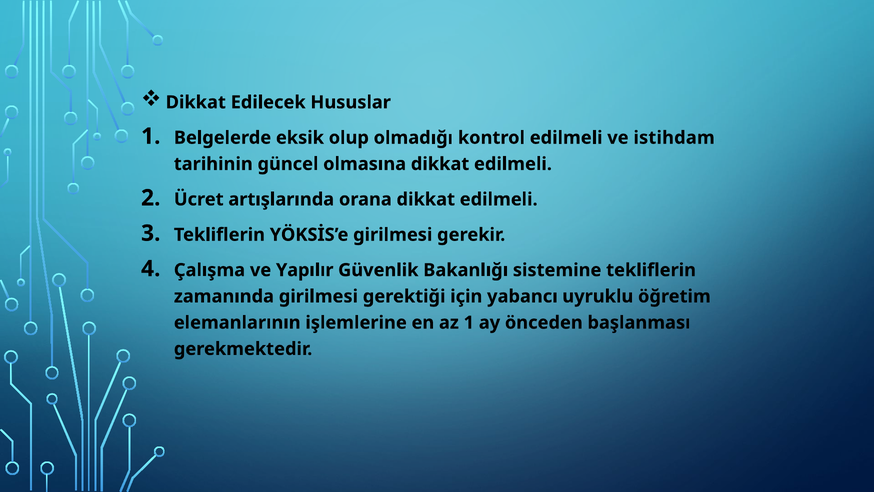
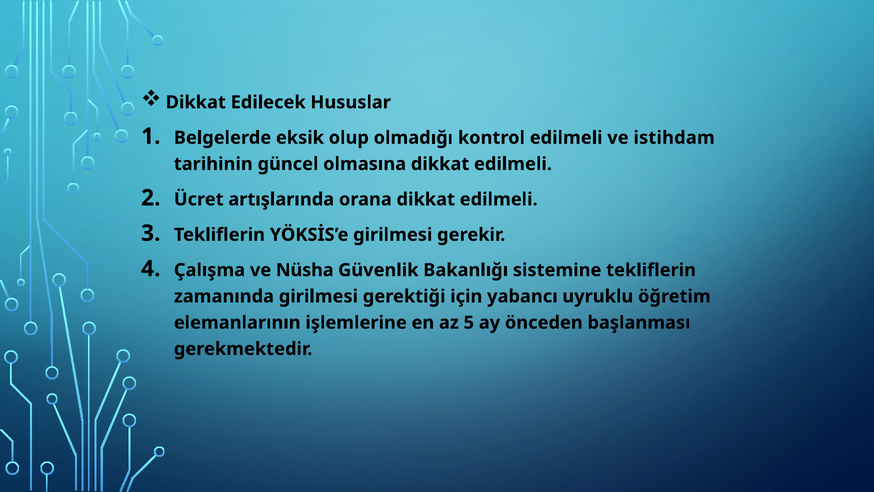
Yapılır: Yapılır -> Nüsha (305, 270)
az 1: 1 -> 5 (469, 322)
